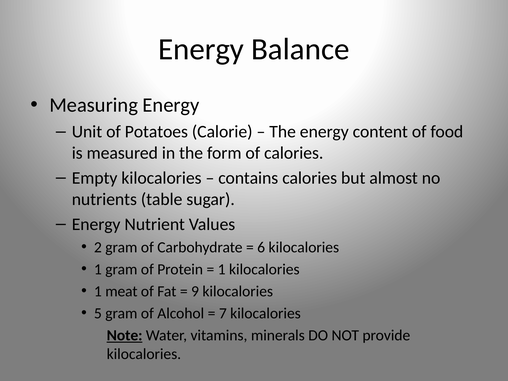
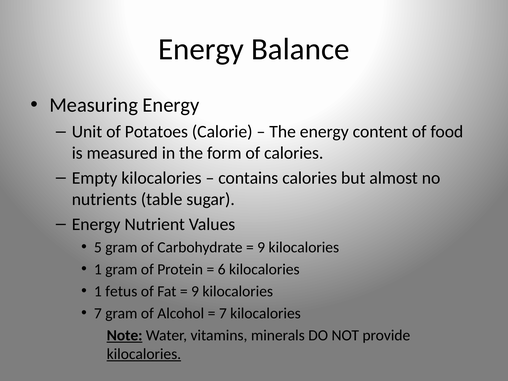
2: 2 -> 5 (98, 247)
6: 6 -> 9 (261, 247)
1: 1 -> 6 (222, 269)
meat: meat -> fetus (121, 291)
5: 5 -> 7 (98, 313)
kilocalories underline: none -> present (144, 354)
